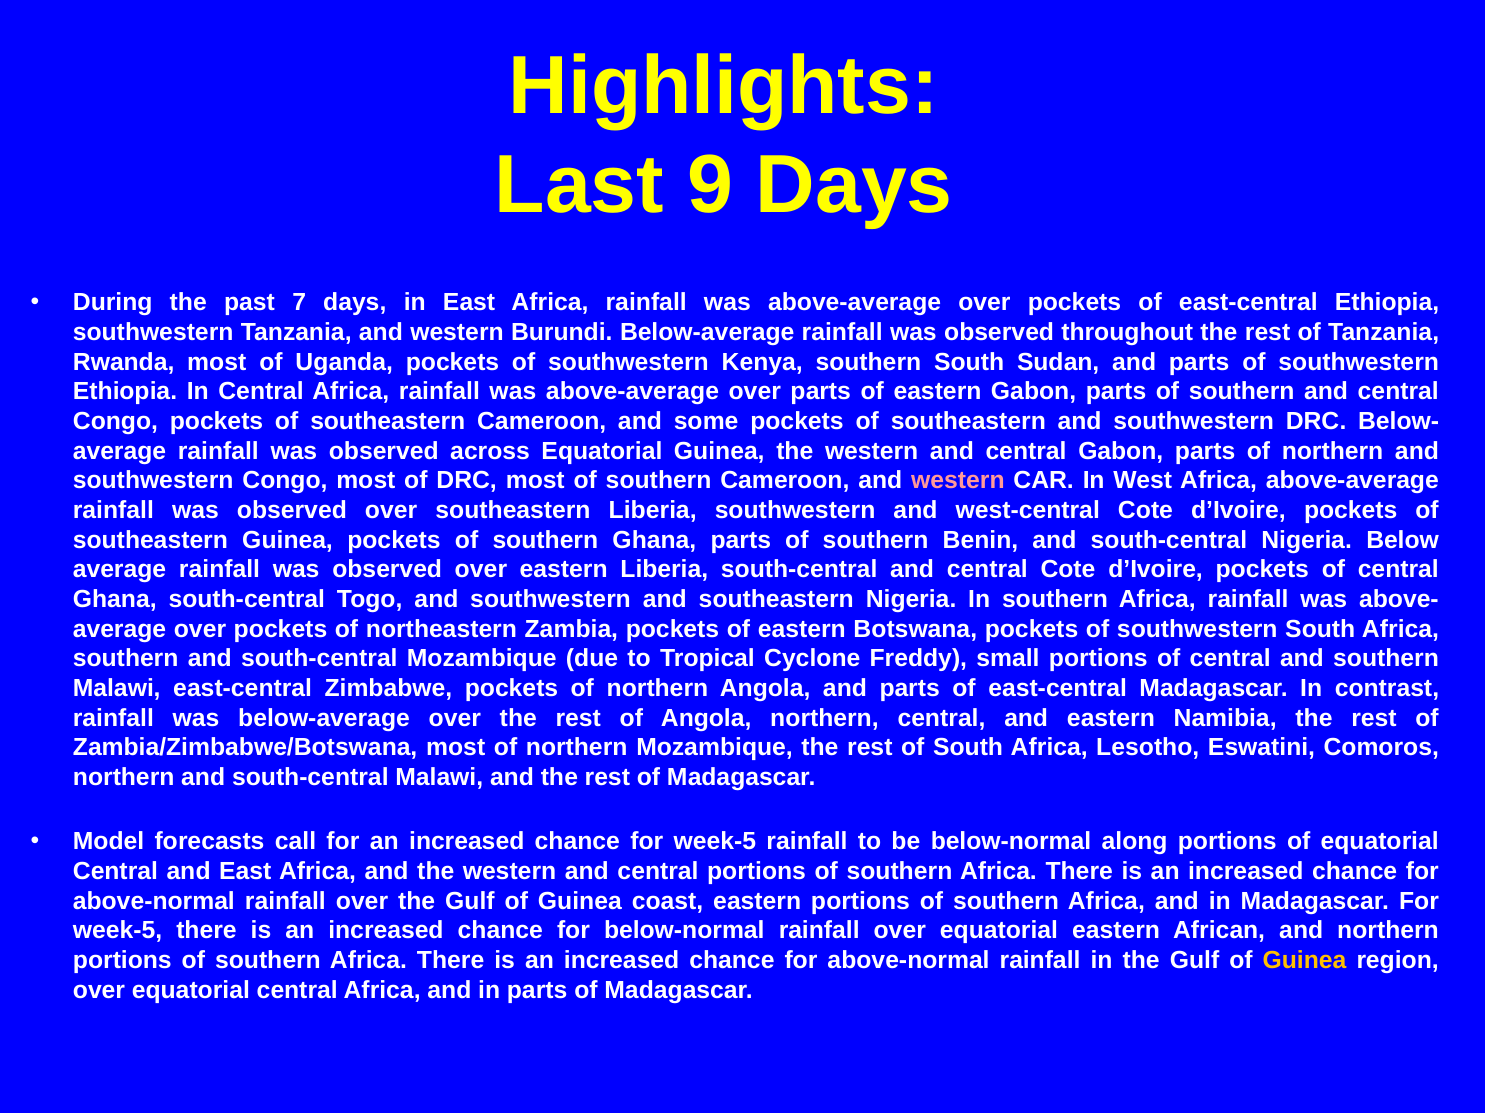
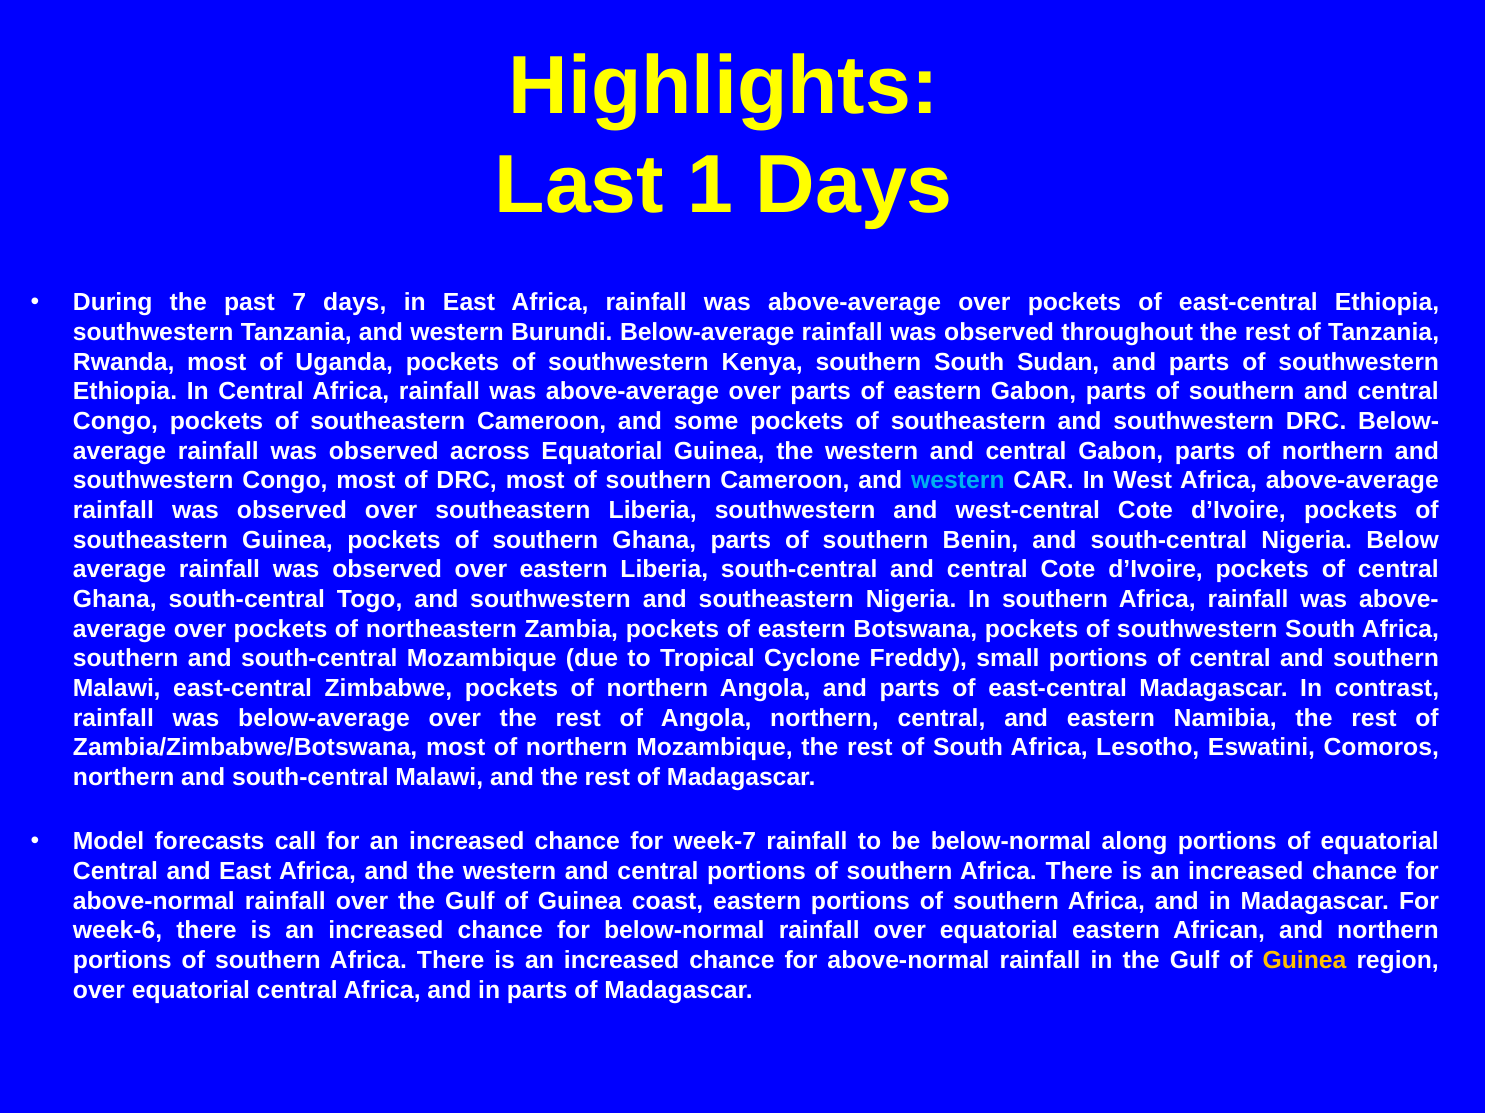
9: 9 -> 1 (710, 185)
western colour: pink -> light blue (958, 481)
chance for week-5: week-5 -> week-7 (715, 842)
week-5: week-5 -> week-6 (118, 931)
